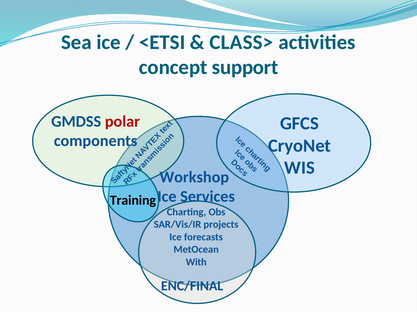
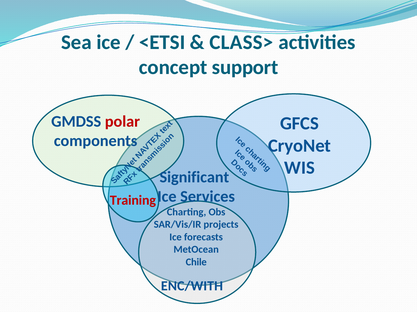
Workshop: Workshop -> Significant (194, 178)
Training colour: black -> red (133, 201)
With: With -> Chile (196, 263)
ENC/FINAL: ENC/FINAL -> ENC/WITH (192, 287)
